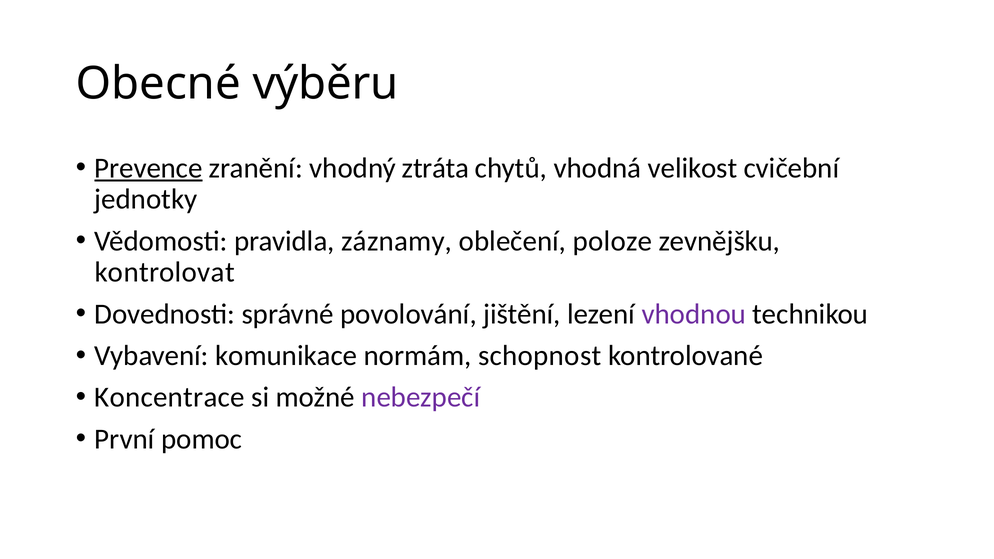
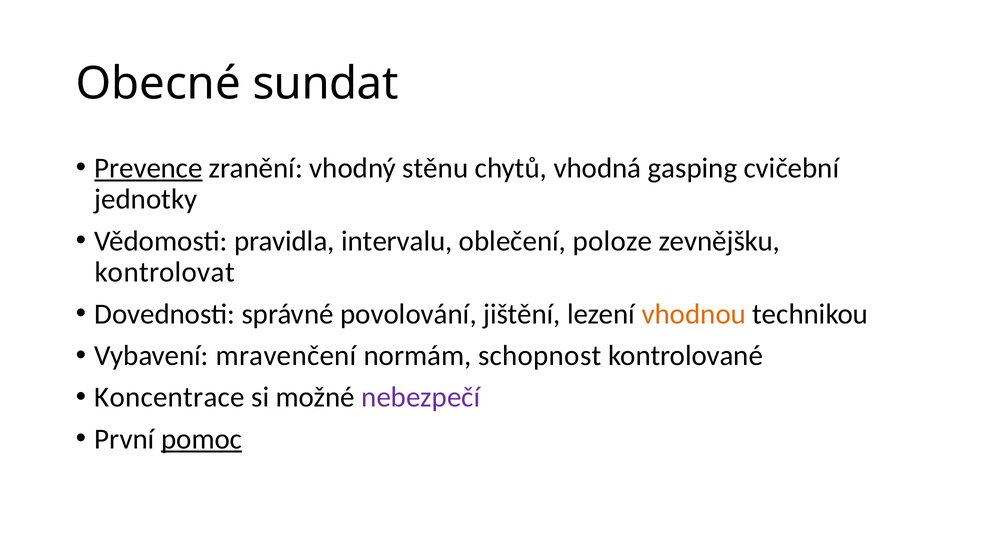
výběru: výběru -> sundat (326, 83)
ztráta: ztráta -> stěnu (435, 168)
velikost: velikost -> gasping (692, 168)
záznamy: záznamy -> intervalu (397, 241)
vhodnou colour: purple -> orange (694, 314)
komunikace: komunikace -> mravenčení (286, 356)
pomoc underline: none -> present (202, 439)
